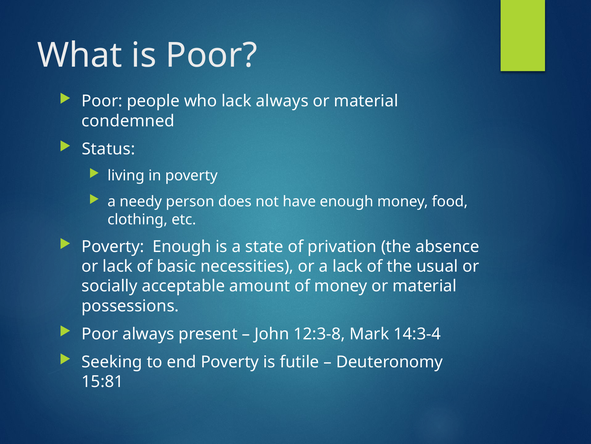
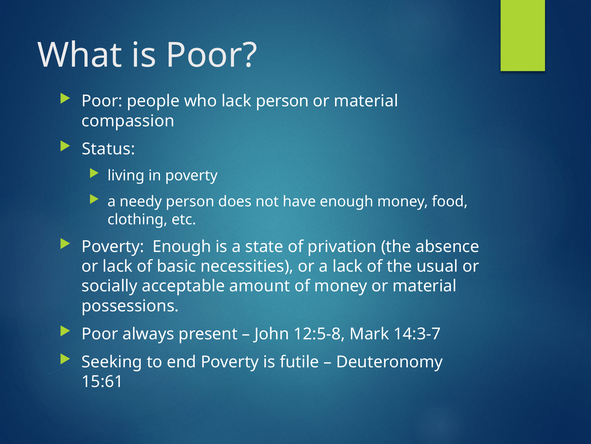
lack always: always -> person (282, 101)
condemned: condemned -> compassion (128, 121)
12:3-8: 12:3-8 -> 12:5-8 (319, 333)
14:3-4: 14:3-4 -> 14:3-7 (417, 333)
15:81: 15:81 -> 15:61 (103, 381)
